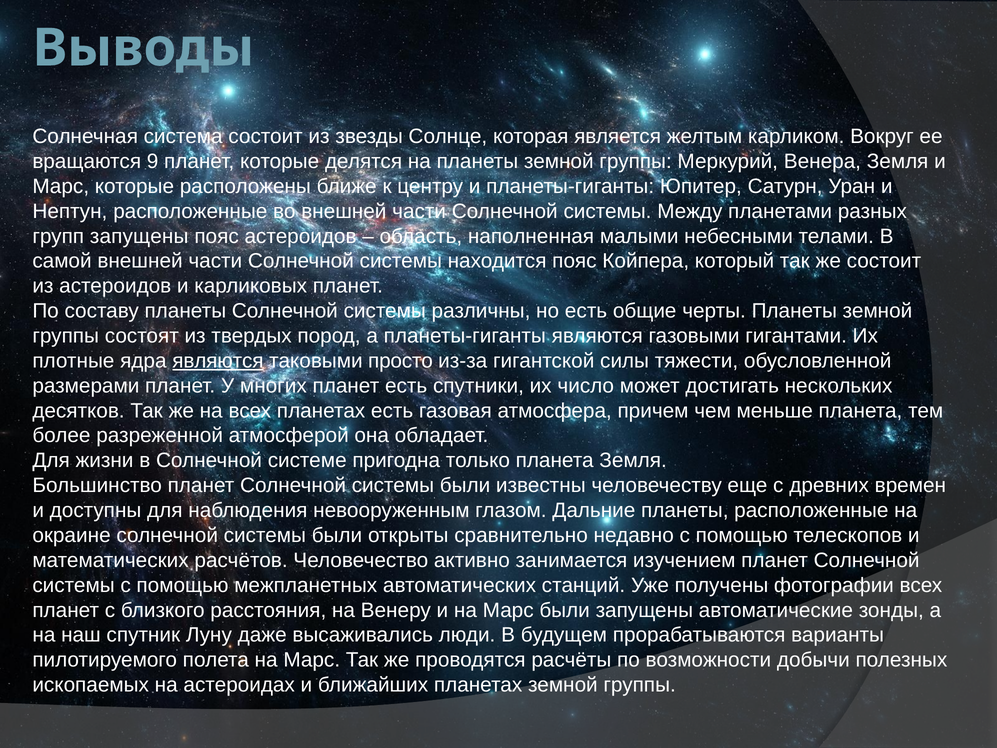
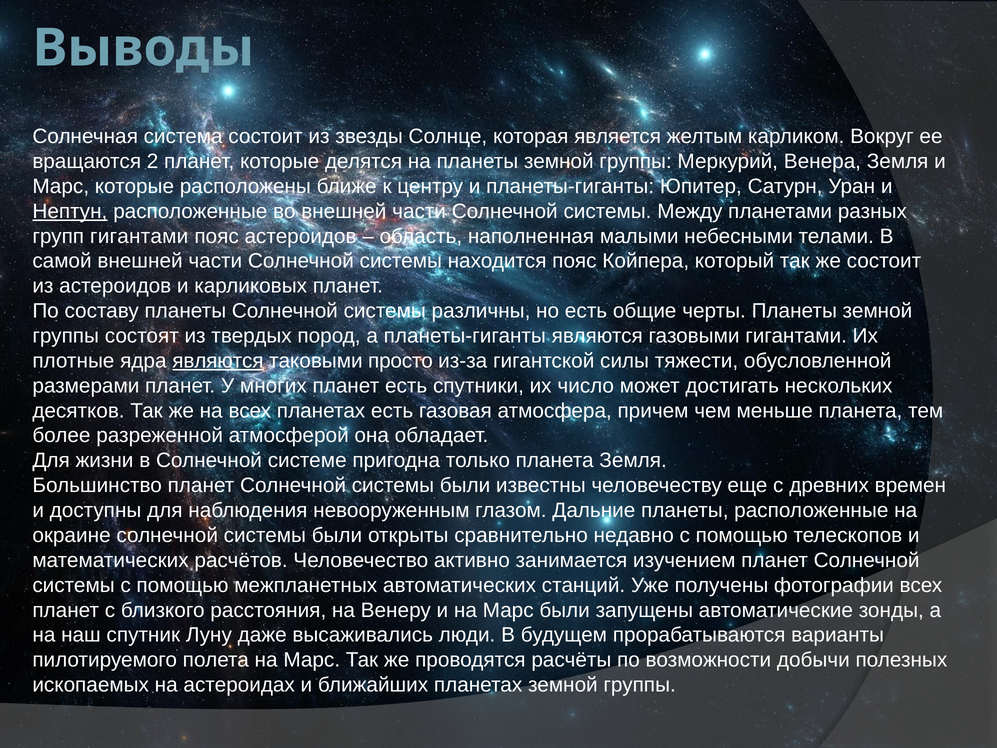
9: 9 -> 2 (153, 161)
Нептун underline: none -> present (70, 211)
групп запущены: запущены -> гигантами (139, 236)
